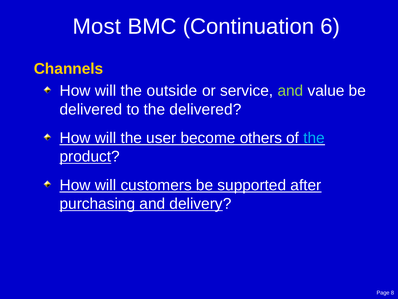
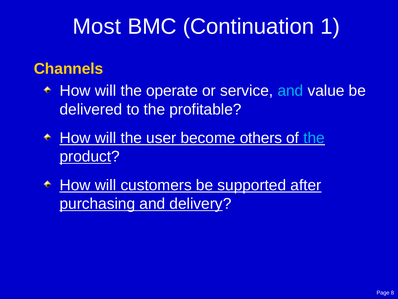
6: 6 -> 1 (330, 26)
outside: outside -> operate (172, 91)
and colour: light green -> light blue (290, 91)
the delivered: delivered -> profitable (205, 109)
